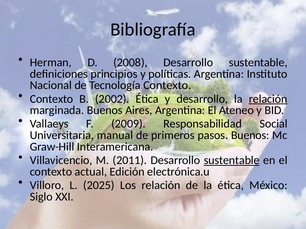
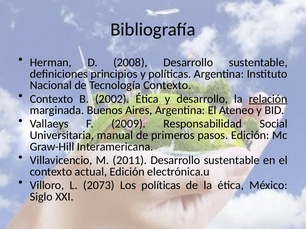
pasos Buenos: Buenos -> Edición (250, 136)
sustentable underline: present -> none (232, 161)
2025: 2025 -> 2073 (99, 186)
Los relación: relación -> políticas (161, 186)
